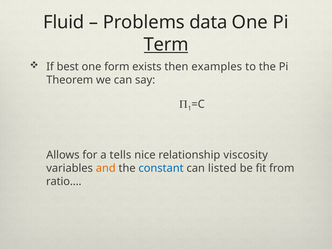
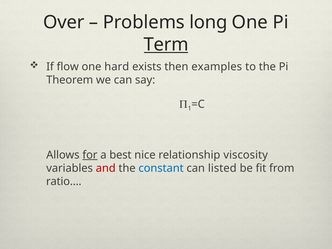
Fluid: Fluid -> Over (64, 22)
data: data -> long (208, 22)
best: best -> flow (68, 67)
form: form -> hard (117, 67)
for underline: none -> present (90, 155)
tells: tells -> best (120, 155)
and colour: orange -> red (106, 168)
